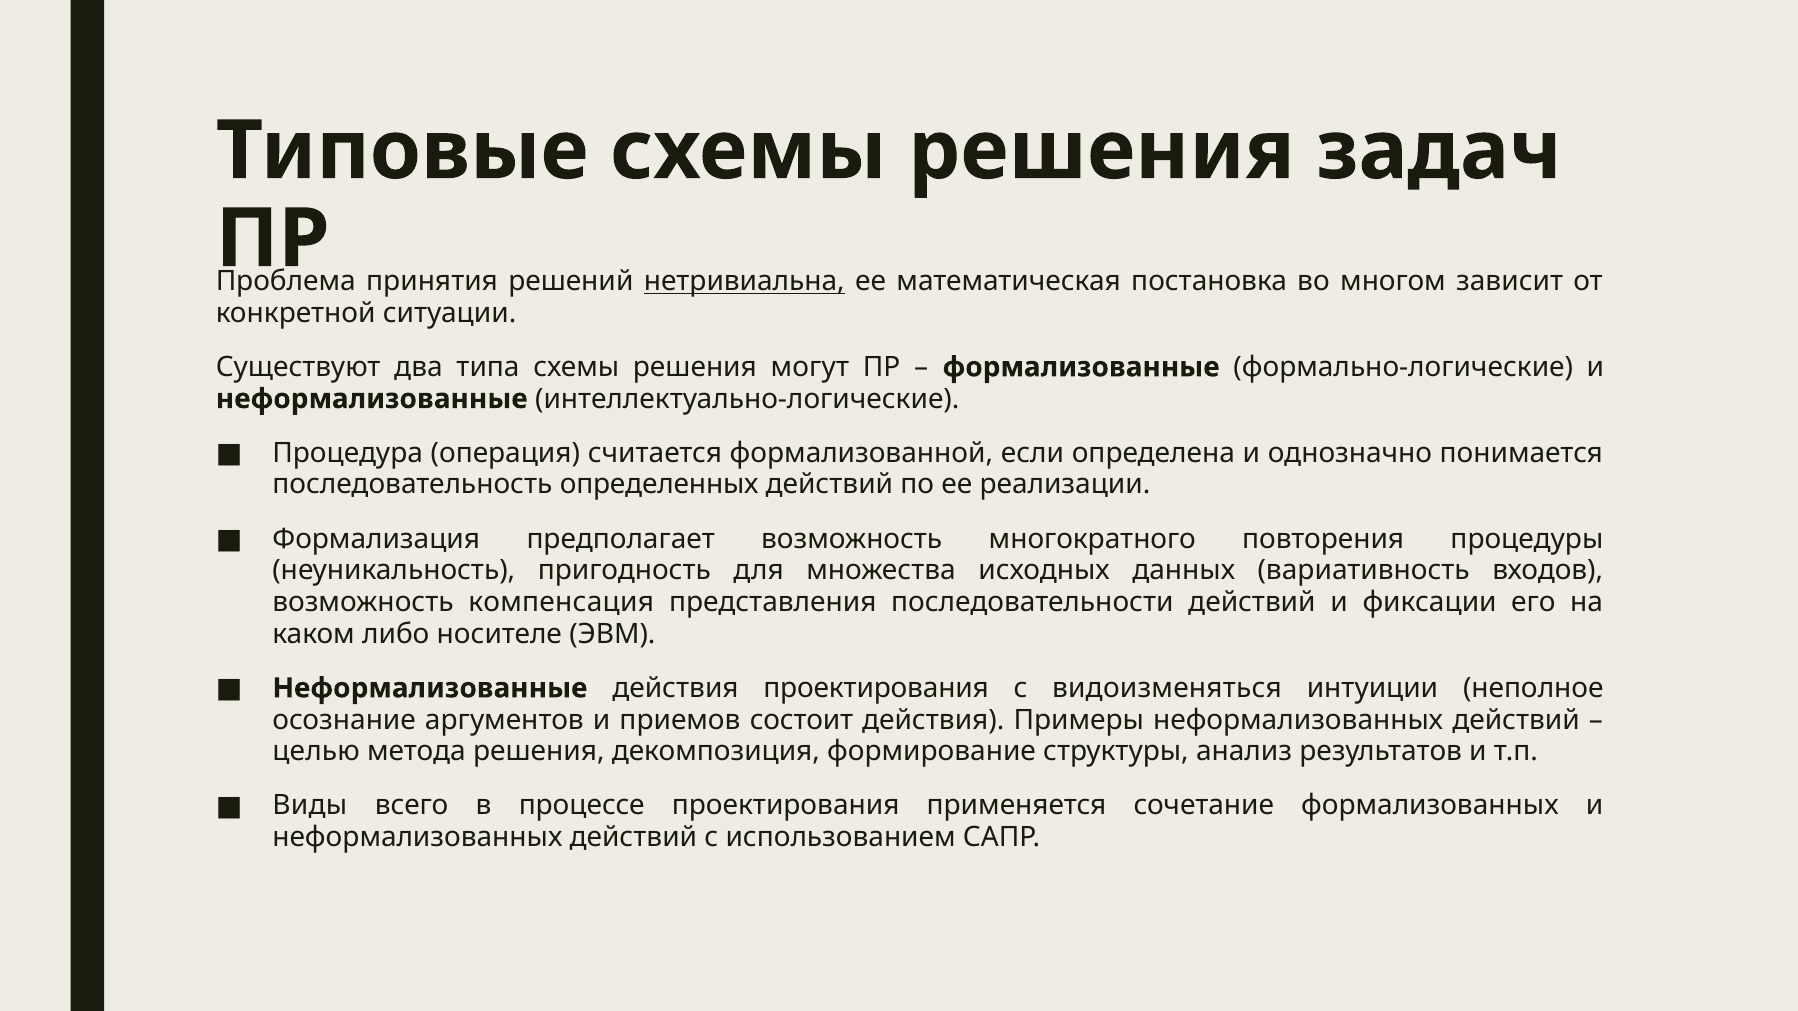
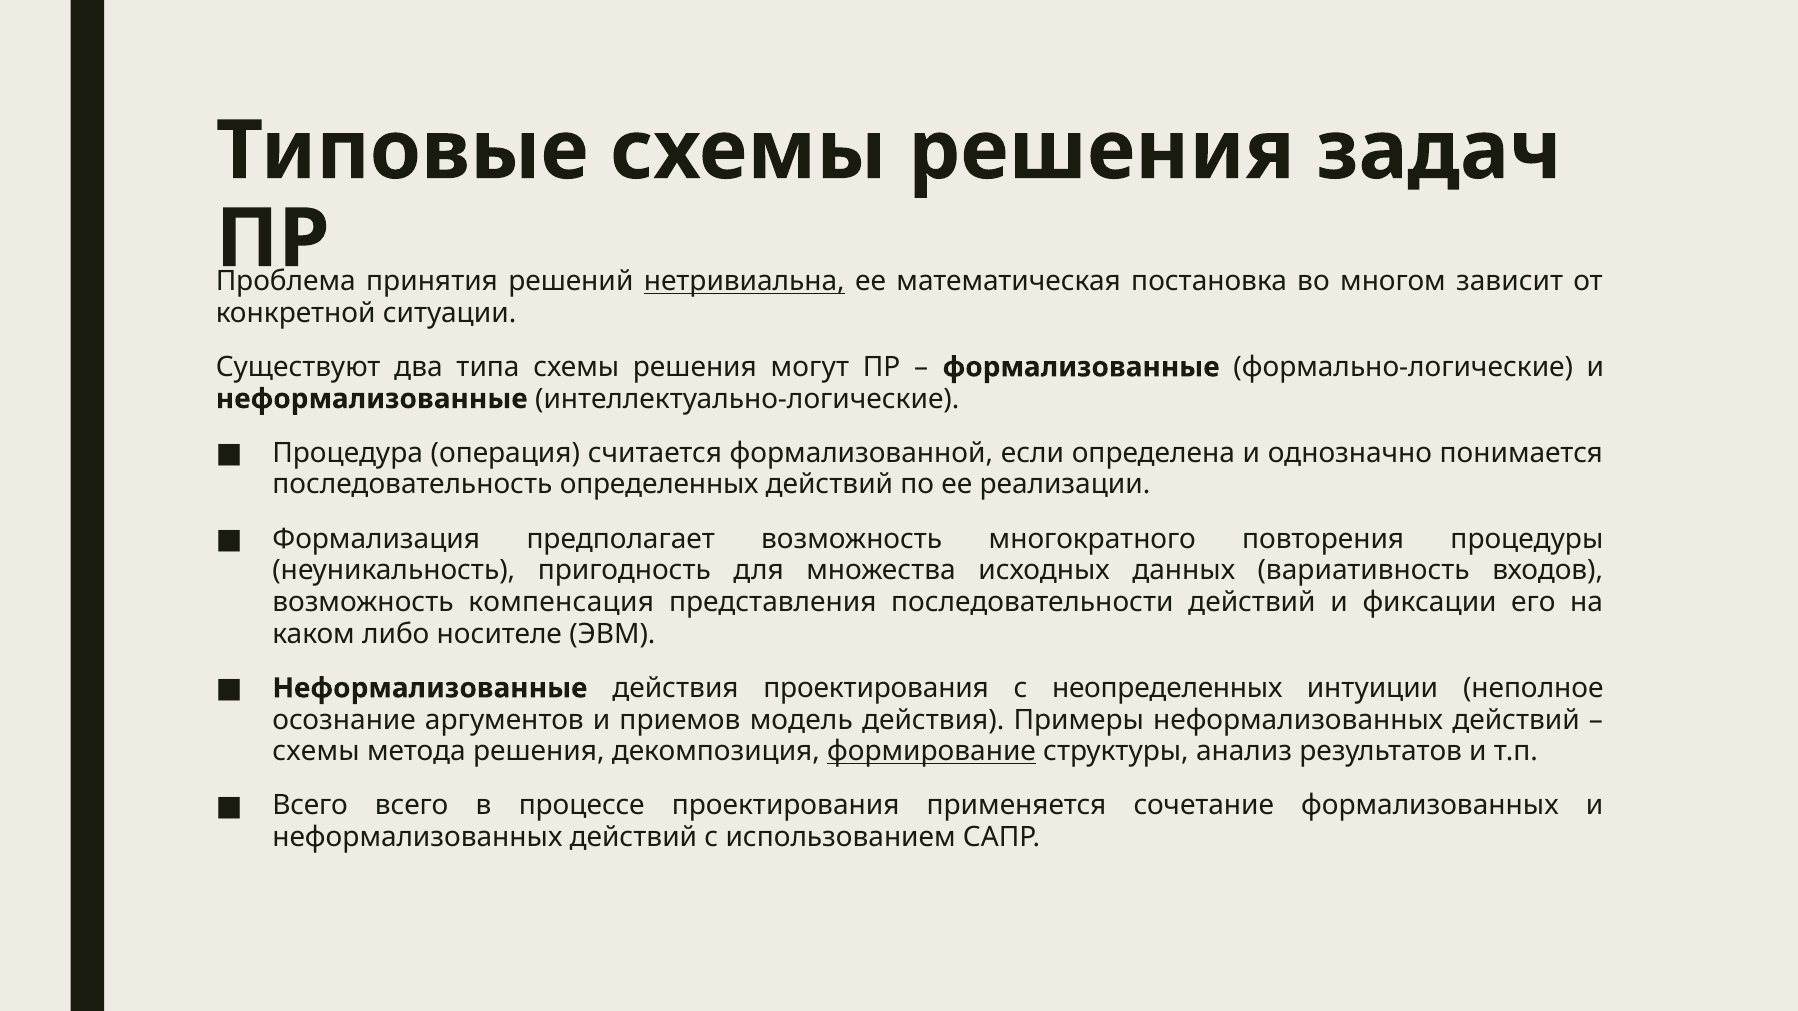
видоизменяться: видоизменяться -> неопределенных (1167, 688)
состоит: состоит -> модель (801, 720)
целью: целью -> схемы (316, 752)
формирование underline: none -> present (932, 752)
Виды: Виды -> Всего (310, 806)
